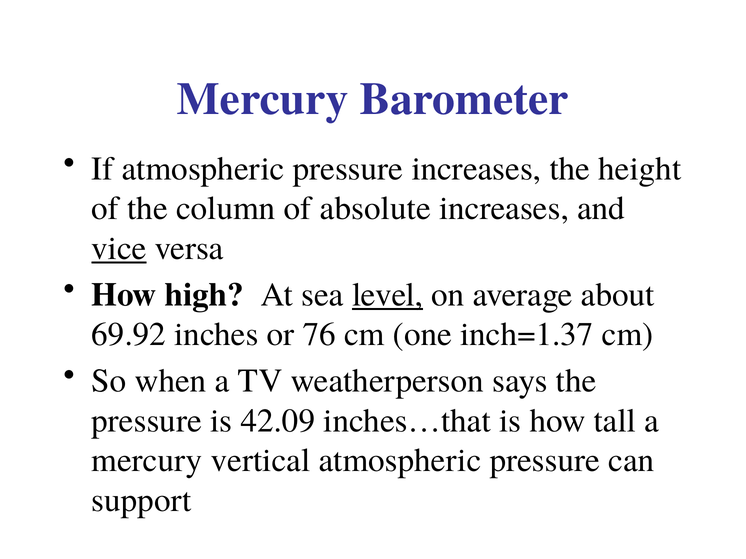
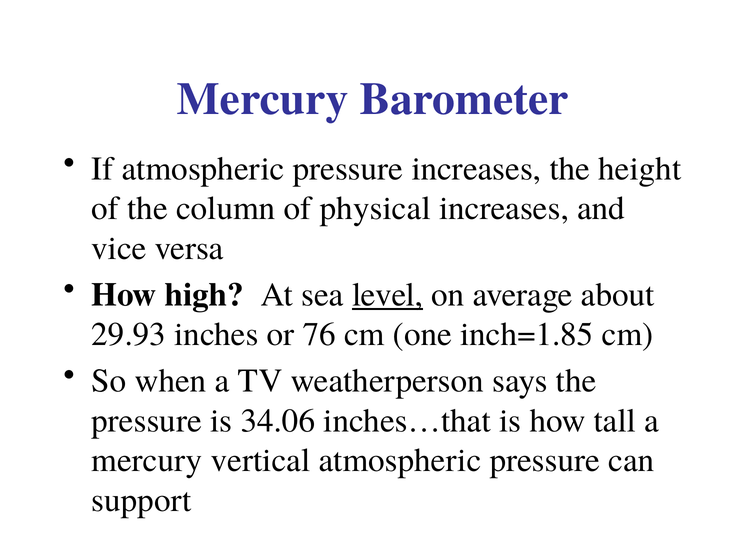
absolute: absolute -> physical (375, 209)
vice underline: present -> none (119, 249)
69.92: 69.92 -> 29.93 (129, 335)
inch=1.37: inch=1.37 -> inch=1.85 (527, 335)
42.09: 42.09 -> 34.06 (278, 421)
